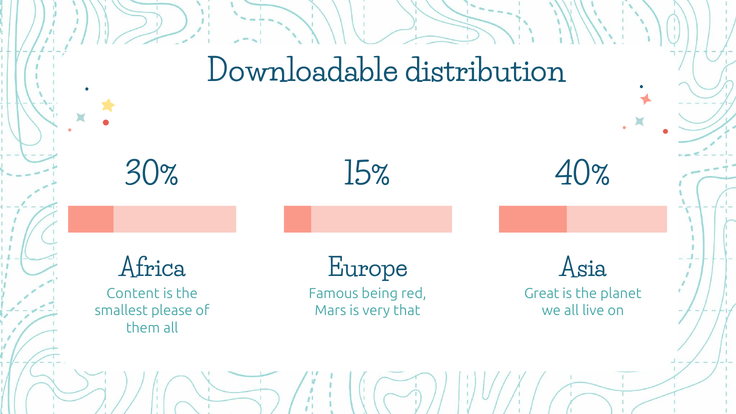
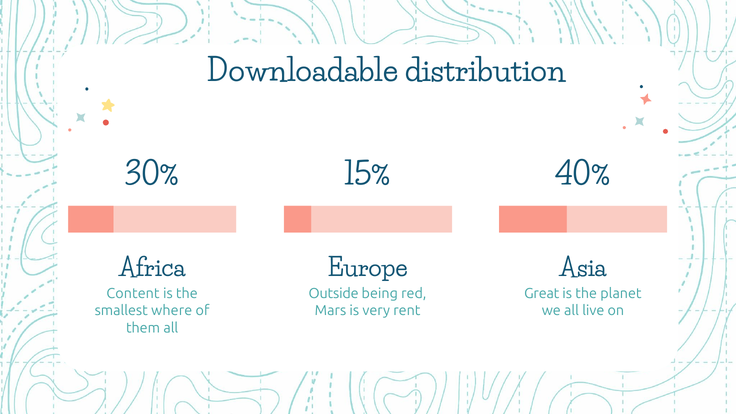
Famous: Famous -> Outside (334, 294)
please: please -> where (172, 311)
that: that -> rent (407, 311)
